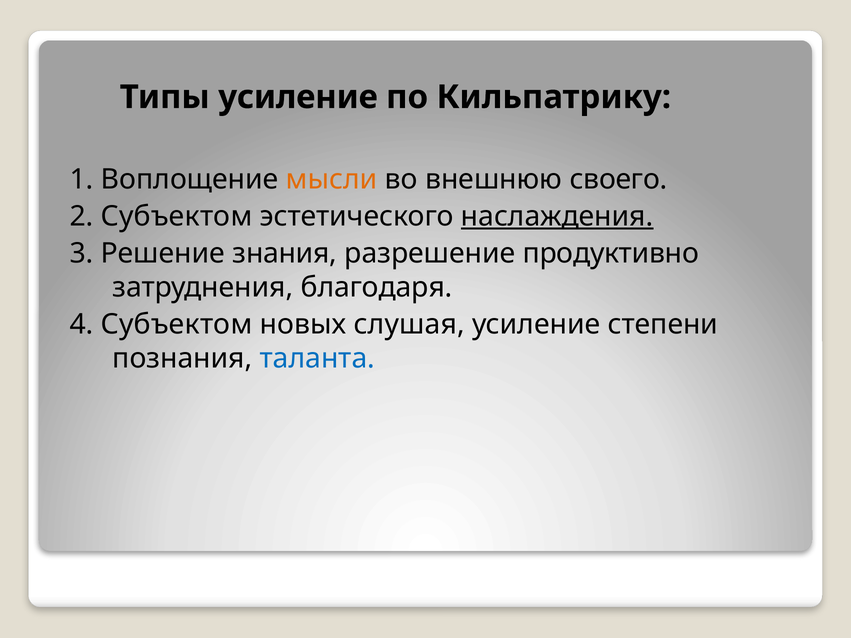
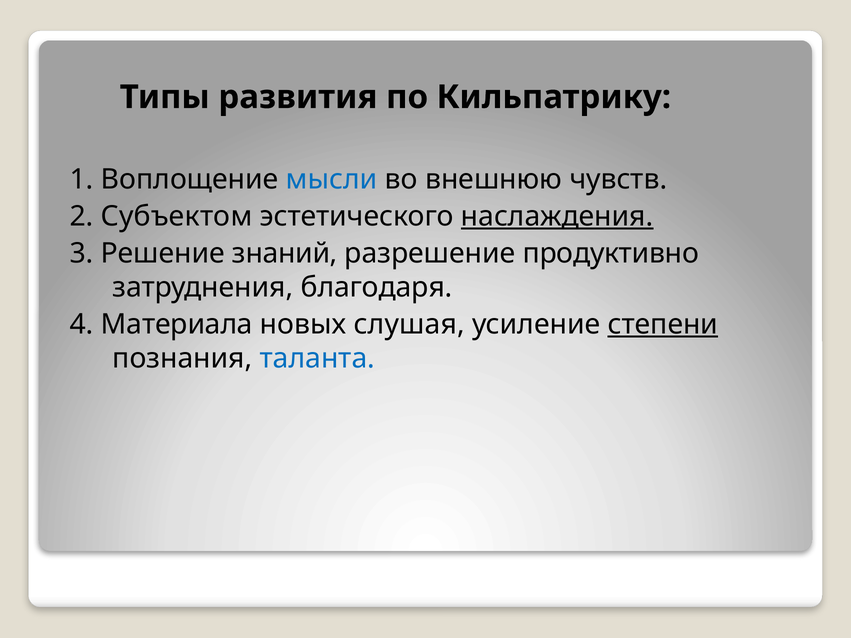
Типы усиление: усиление -> развития (298, 97)
мысли colour: orange -> blue (332, 179)
своего: своего -> чувств (618, 179)
знания: знания -> знаний (285, 253)
4 Субъектом: Субъектом -> Материала (177, 324)
степени underline: none -> present (663, 324)
